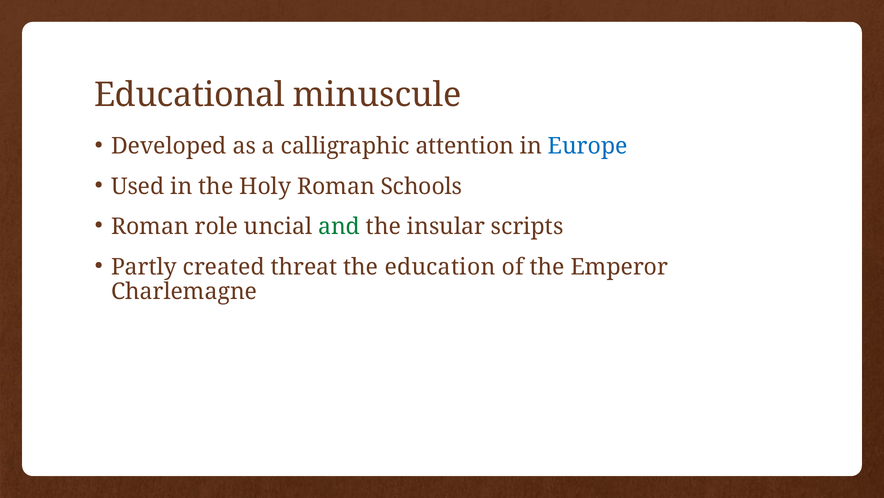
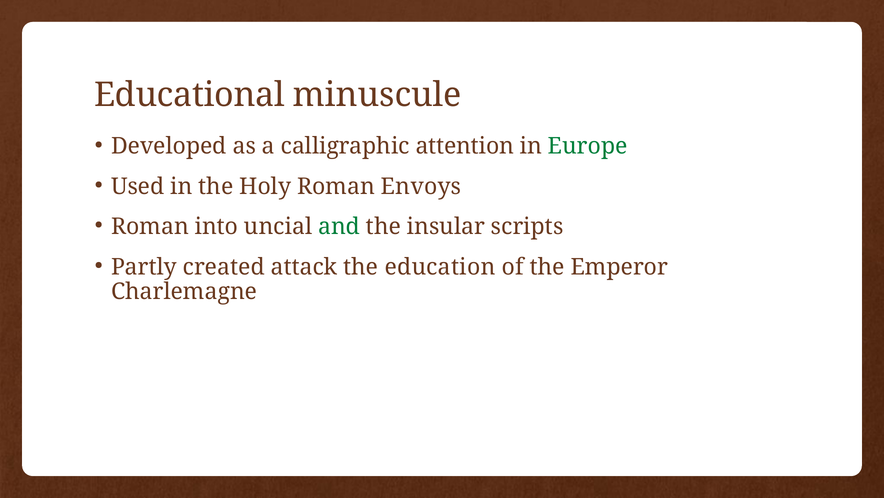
Europe colour: blue -> green (588, 146)
Schools: Schools -> Envoys (421, 186)
role: role -> into (217, 227)
threat: threat -> attack (304, 267)
